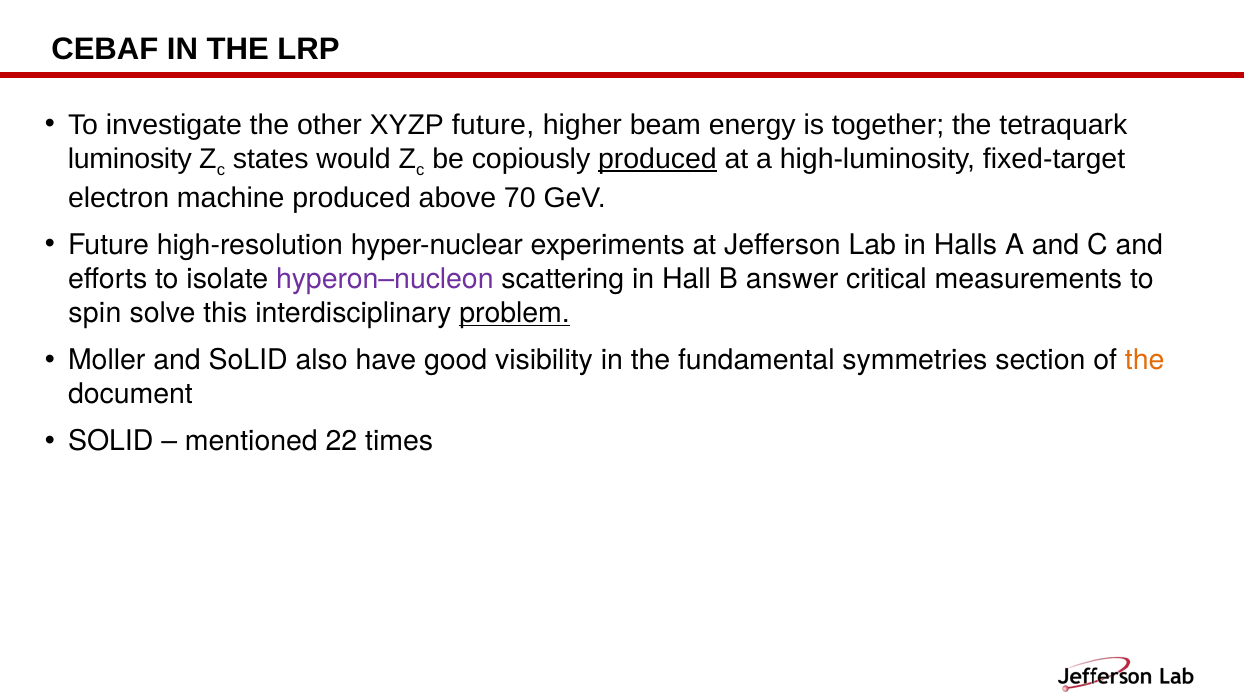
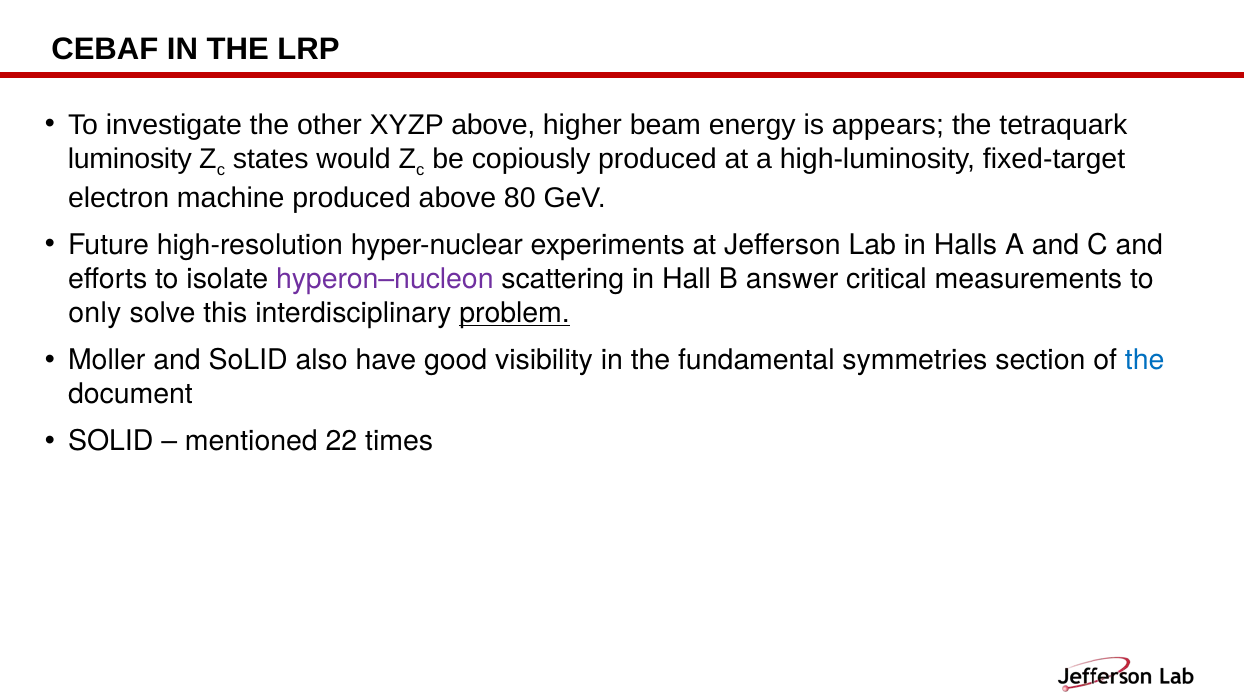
XYZP future: future -> above (493, 125)
together: together -> appears (888, 125)
produced underline: present -> none (657, 159)
70: 70 -> 80 (520, 198)
spin: spin -> only (95, 314)
the colour: orange -> blue (1145, 361)
